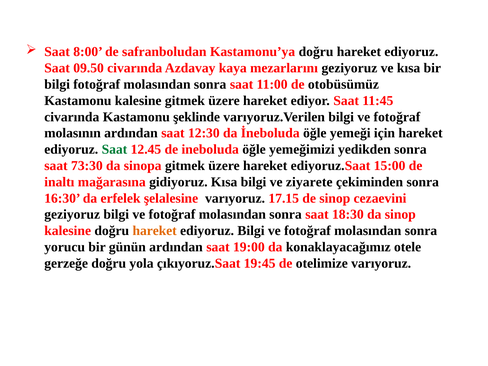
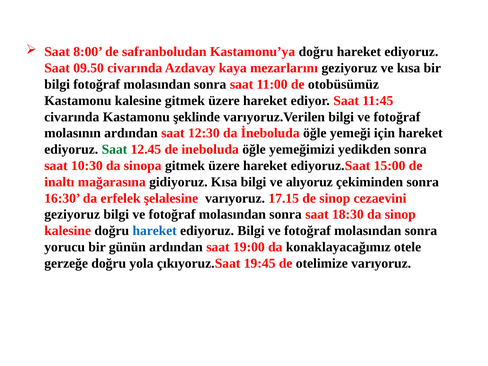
73:30: 73:30 -> 10:30 (87, 166)
ziyarete: ziyarete -> alıyoruz (309, 182)
hareket colour: orange -> blue (155, 231)
